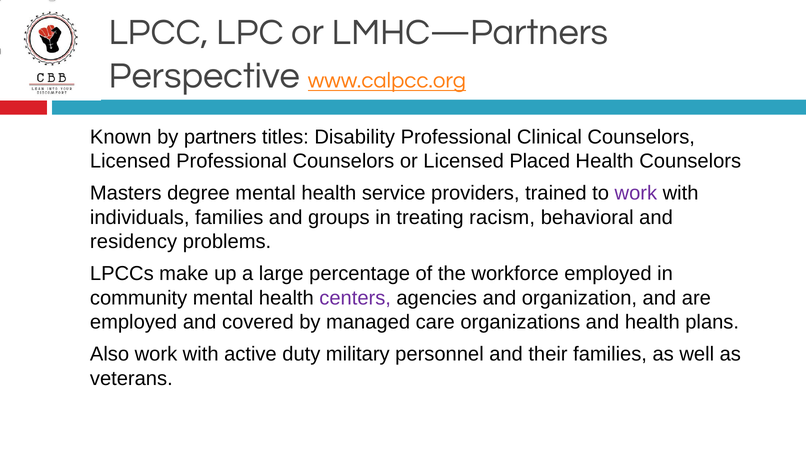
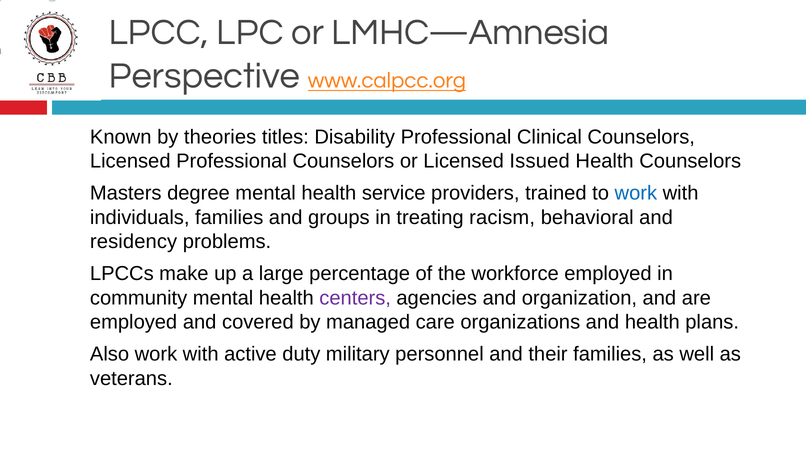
LMHC—Partners: LMHC—Partners -> LMHC—Amnesia (470, 32)
partners: partners -> theories (220, 137)
Placed: Placed -> Issued (540, 161)
work colour: purple -> blue (636, 193)
